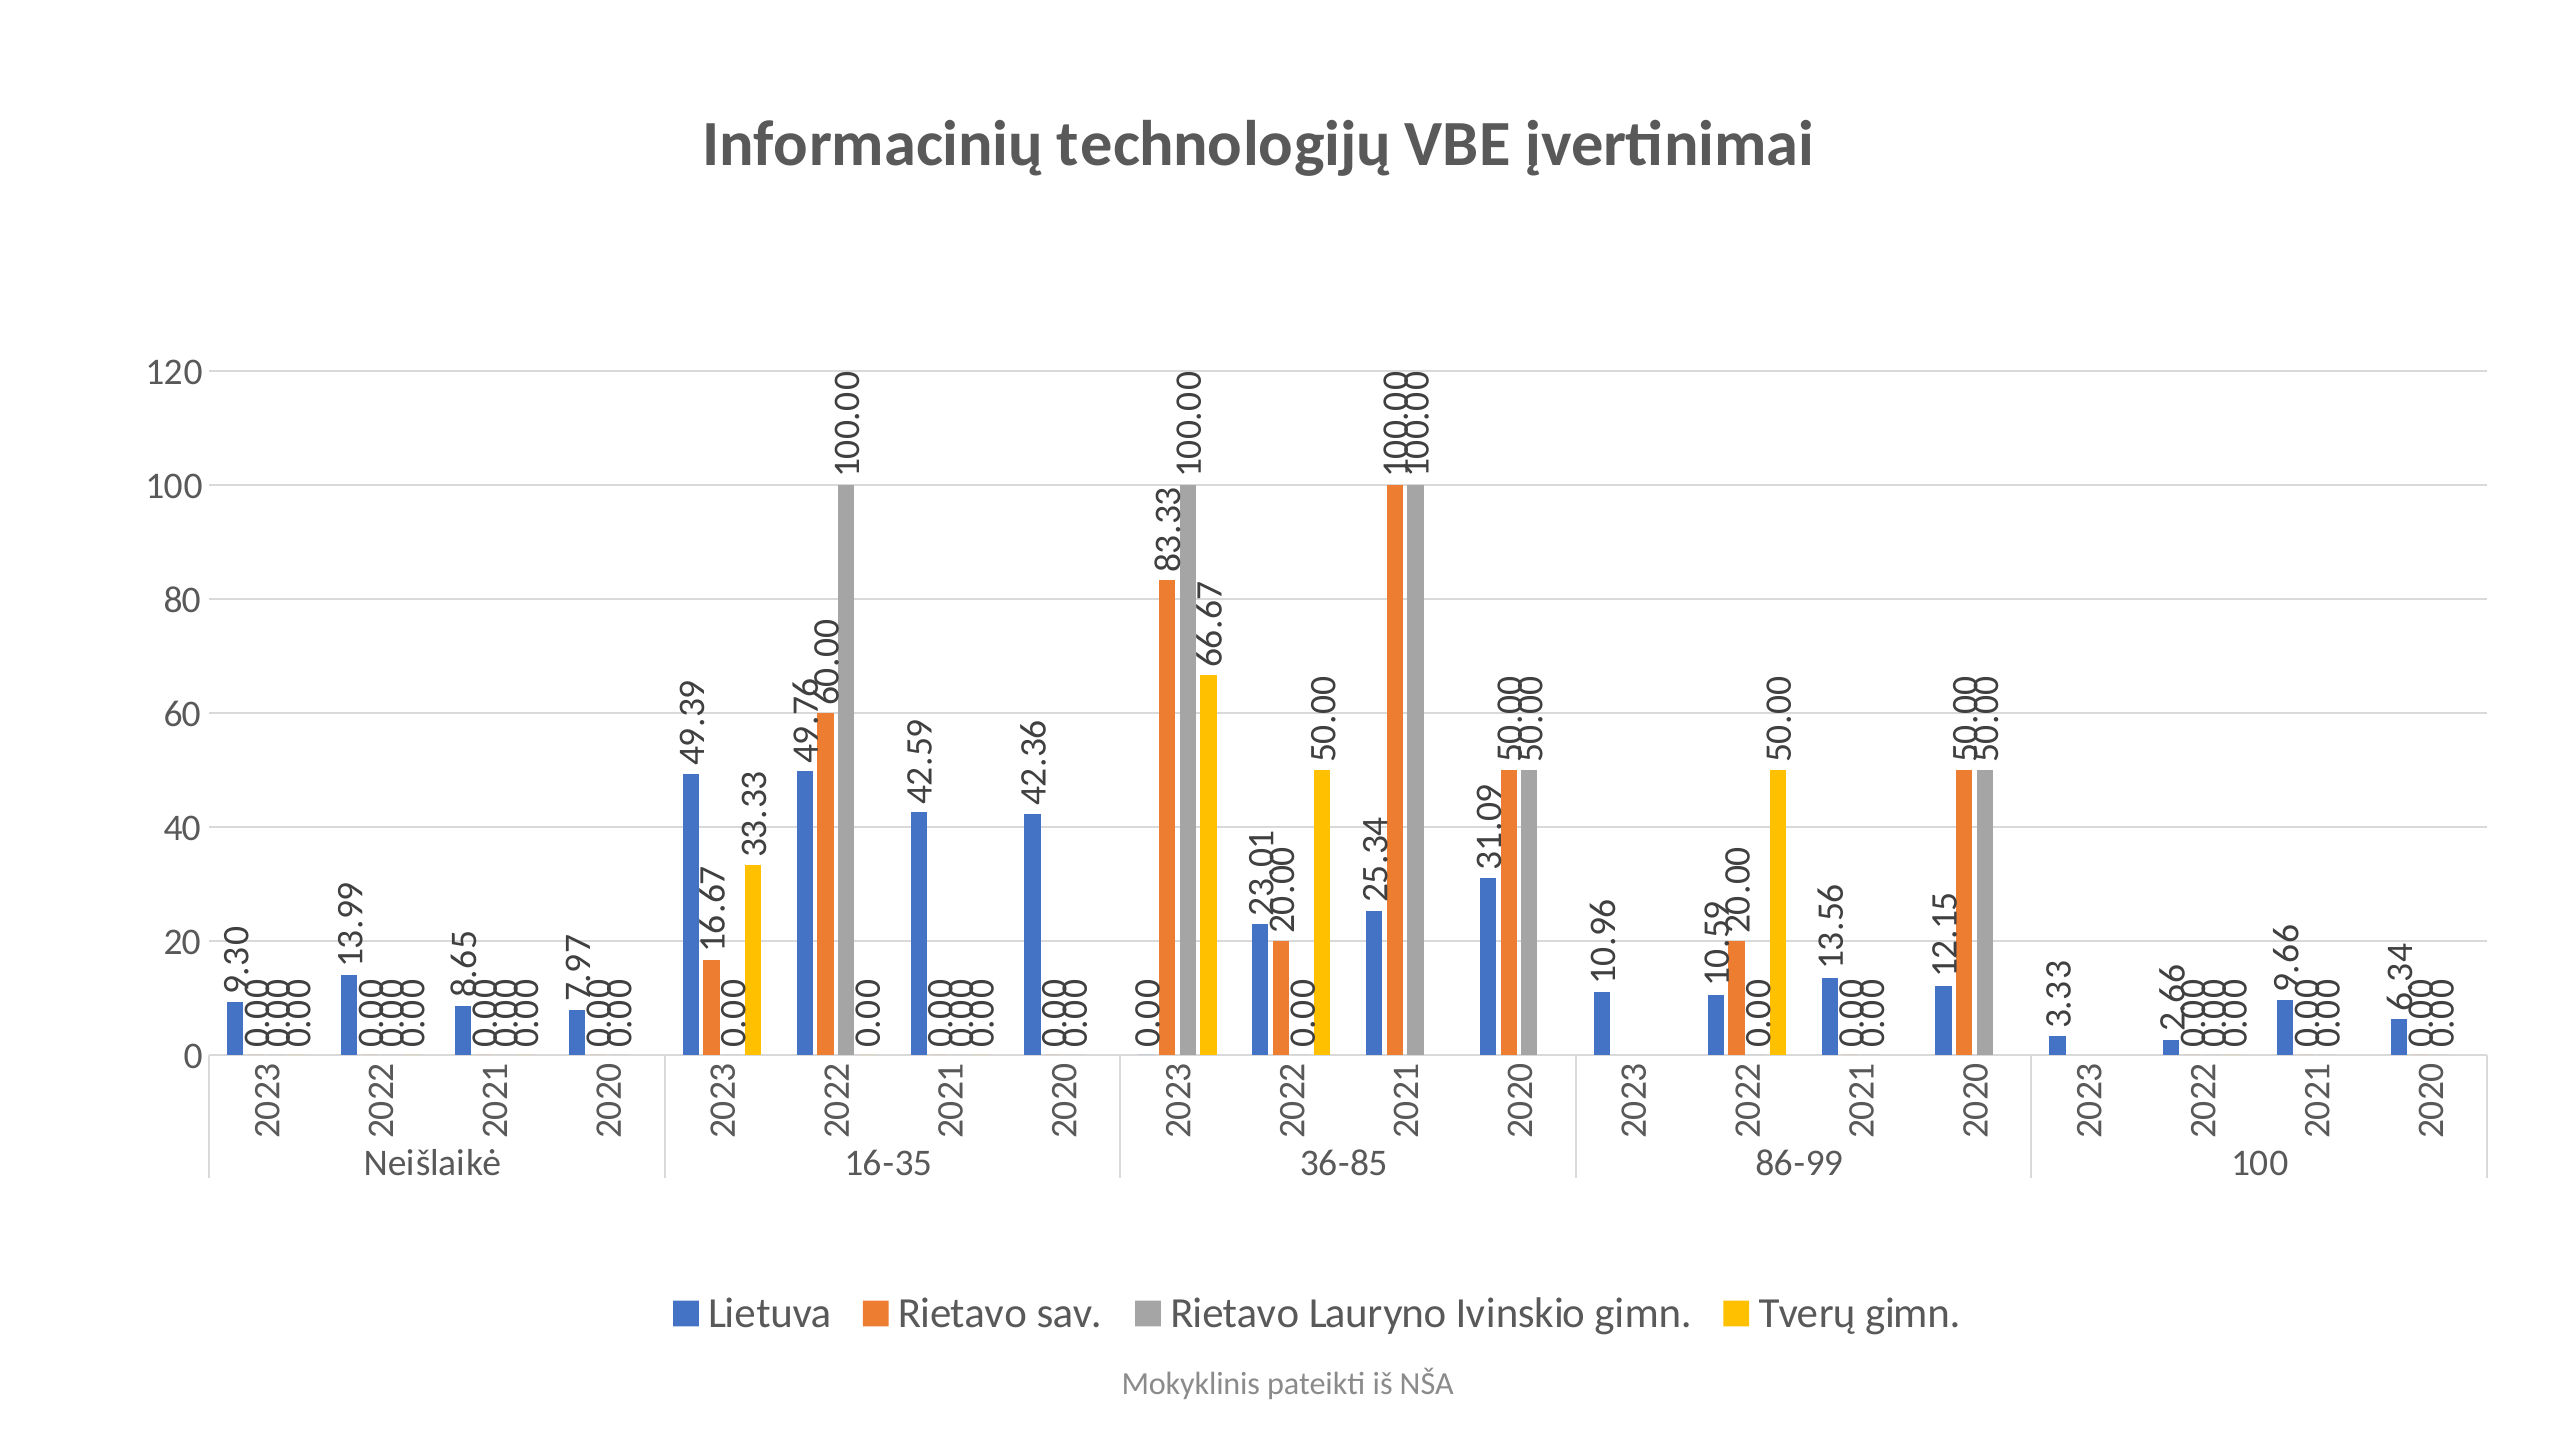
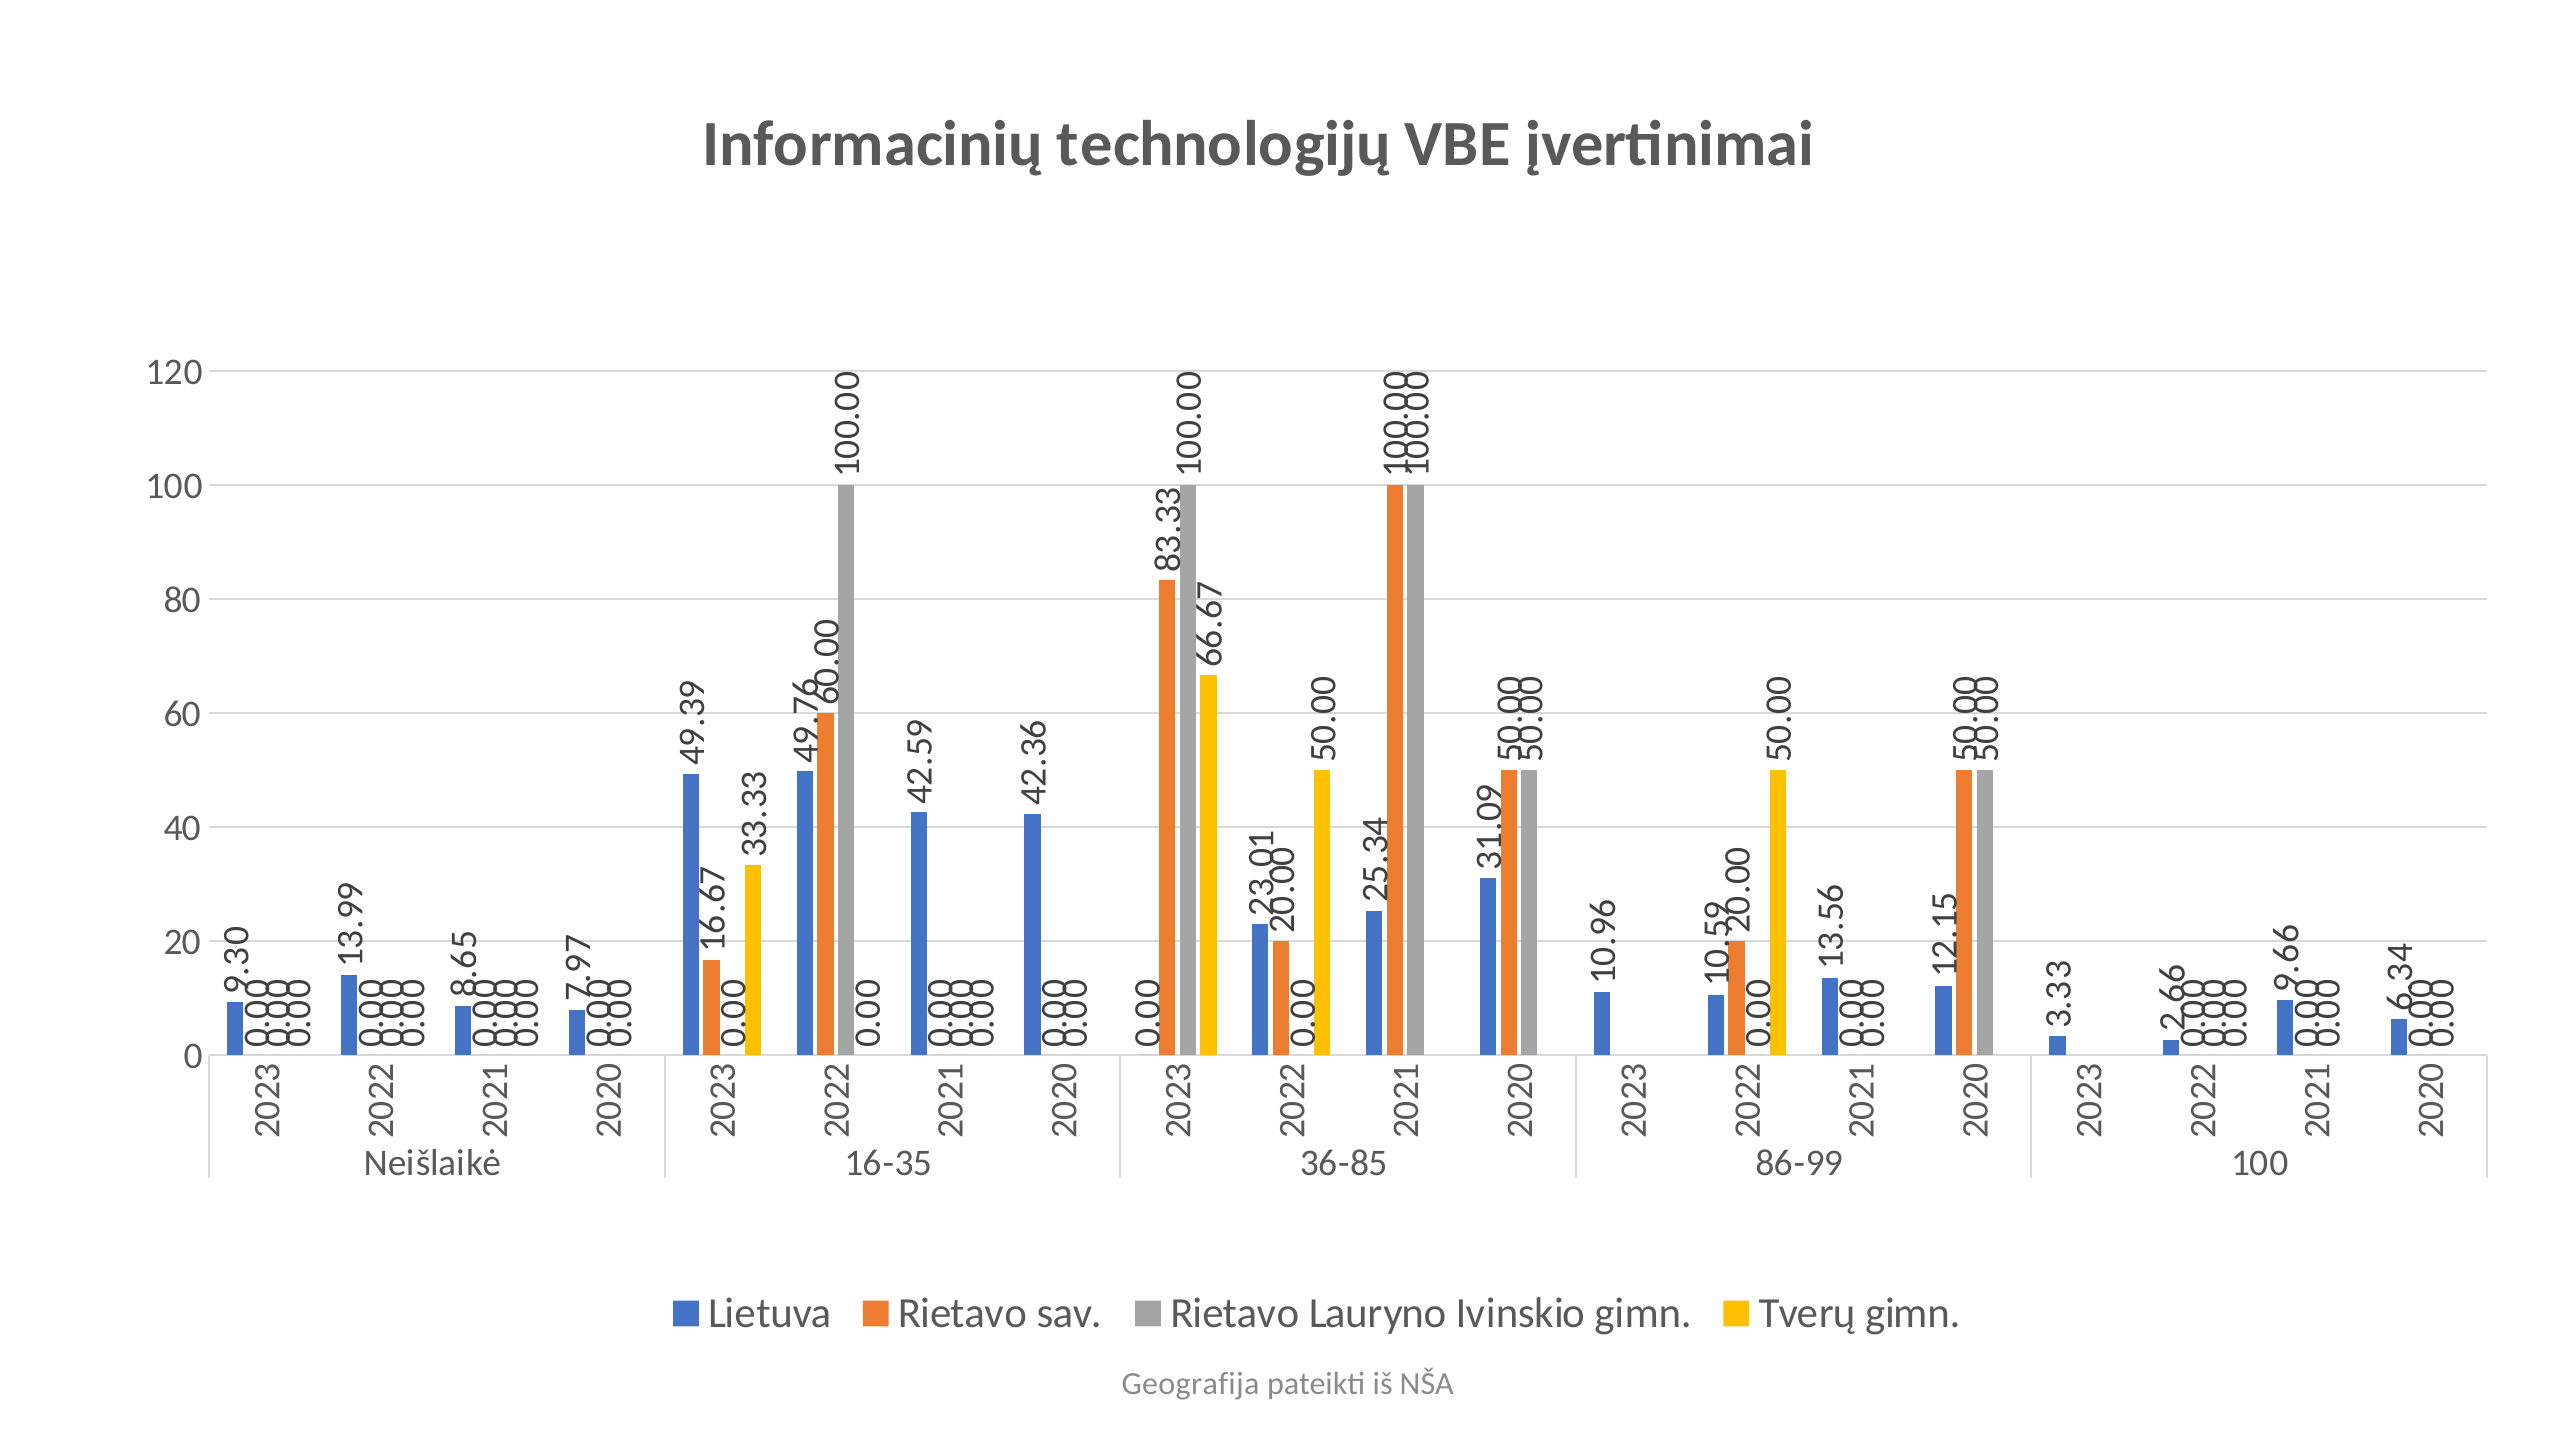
Mokyklinis: Mokyklinis -> Geografija (1191, 1383)
